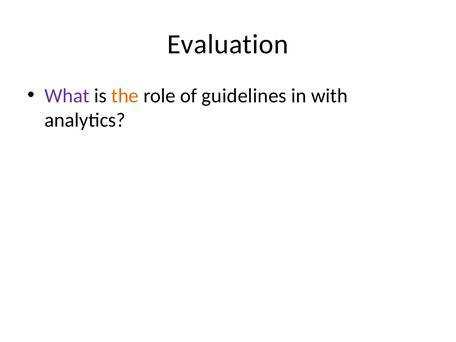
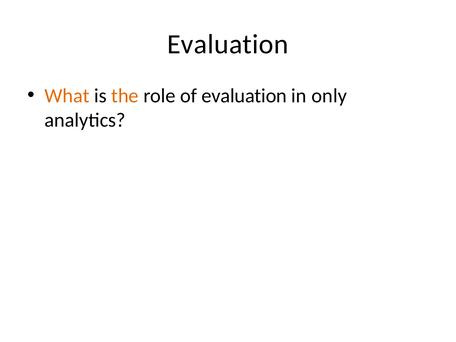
What colour: purple -> orange (67, 96)
of guidelines: guidelines -> evaluation (244, 96)
with: with -> only (329, 96)
